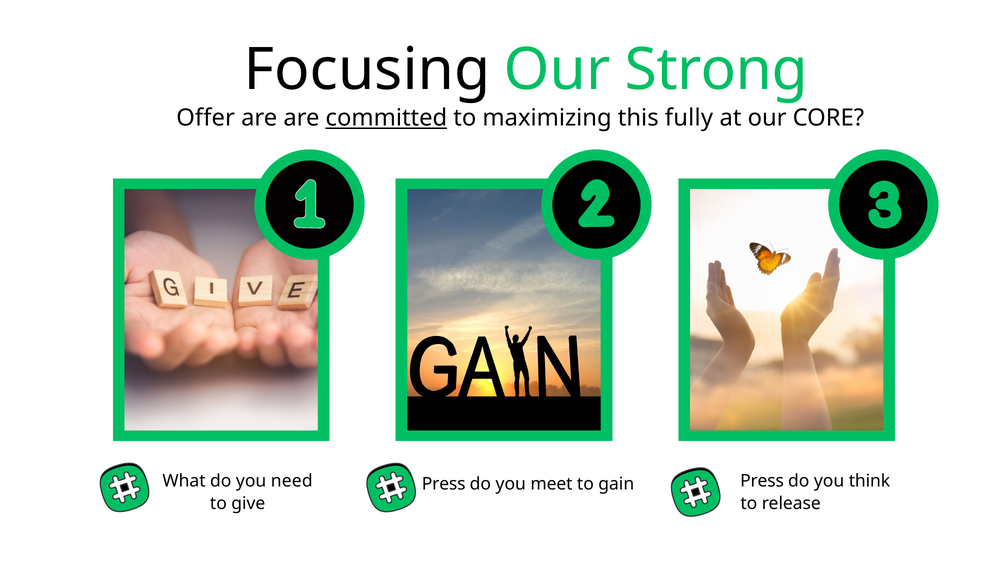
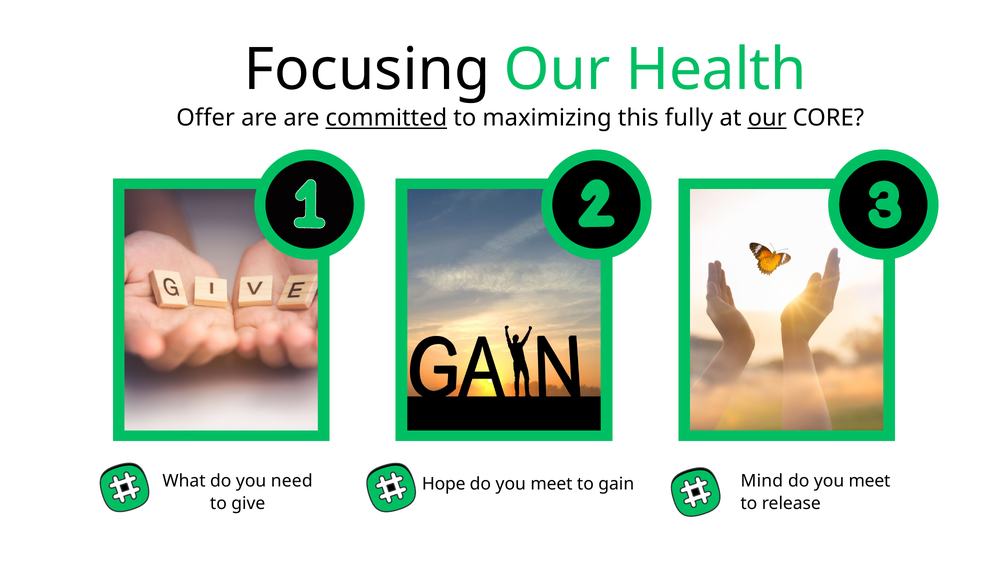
Strong: Strong -> Health (716, 70)
our underline: none -> present (767, 118)
Press: Press -> Hope (444, 484)
gain Press: Press -> Mind (762, 481)
think: think -> meet (869, 481)
